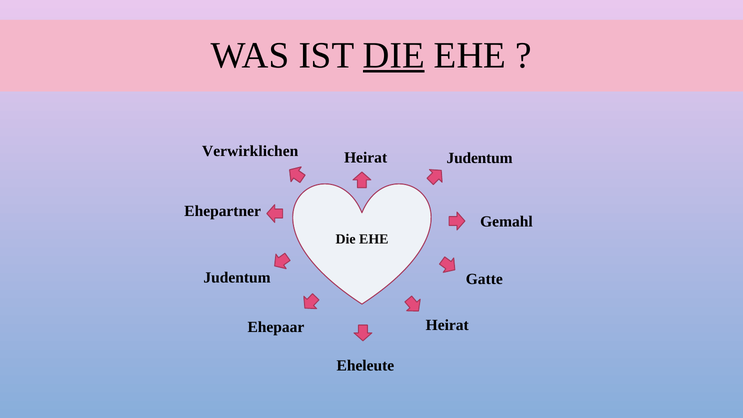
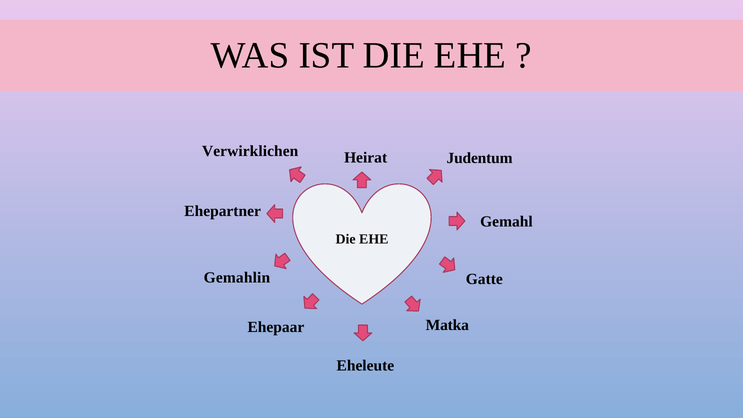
DIE underline: present -> none (394, 55)
Judentum: Judentum -> Gemahlin (237, 278)
Heirat: Heirat -> Matka (447, 325)
